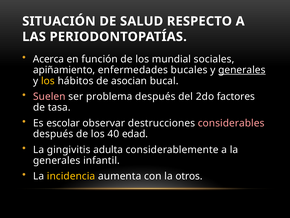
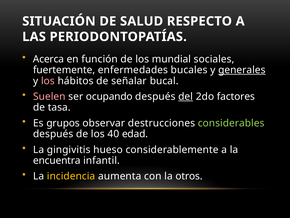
apiñamiento: apiñamiento -> fuertemente (64, 70)
los colour: yellow -> pink (48, 81)
asocian: asocian -> señalar (129, 81)
problema: problema -> ocupando (109, 96)
del underline: none -> present (186, 96)
escolar: escolar -> grupos (63, 123)
considerables colour: pink -> light green (231, 123)
adulta: adulta -> hueso (108, 149)
generales: generales -> encuentra (57, 160)
